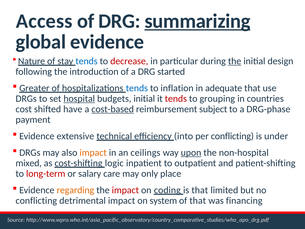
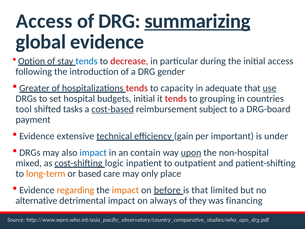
Nature: Nature -> Option (32, 61)
the underline: present -> none (235, 61)
initial design: design -> access (280, 61)
started: started -> gender (171, 72)
tends colour: blue -> red (137, 88)
inflation: inflation -> capacity (177, 88)
use underline: none -> present (270, 88)
hospital underline: present -> none (79, 98)
cost: cost -> tool (24, 109)
have: have -> tasks (73, 109)
DRG-phase: DRG-phase -> DRG-board (268, 109)
into: into -> gain (184, 136)
per conflicting: conflicting -> important (232, 136)
impact colour: orange -> blue (93, 152)
ceilings: ceilings -> contain (145, 152)
long-term colour: red -> orange (46, 173)
salary: salary -> based (90, 173)
impact colour: red -> orange (125, 190)
coding: coding -> before (167, 190)
conflicting: conflicting -> alternative (36, 200)
system: system -> always (163, 200)
of that: that -> they (198, 200)
